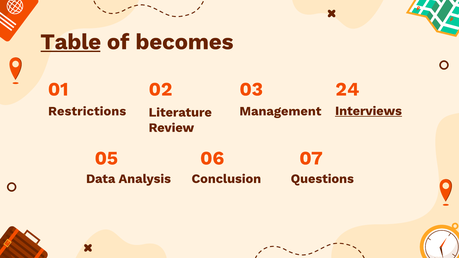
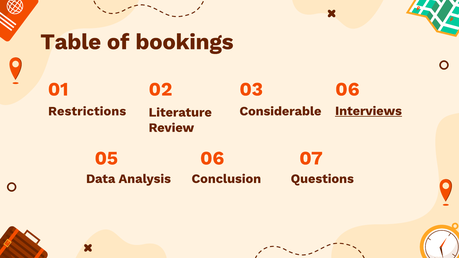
Table underline: present -> none (71, 42)
becomes: becomes -> bookings (184, 42)
01 24: 24 -> 06 (347, 89)
Management: Management -> Considerable (280, 111)
